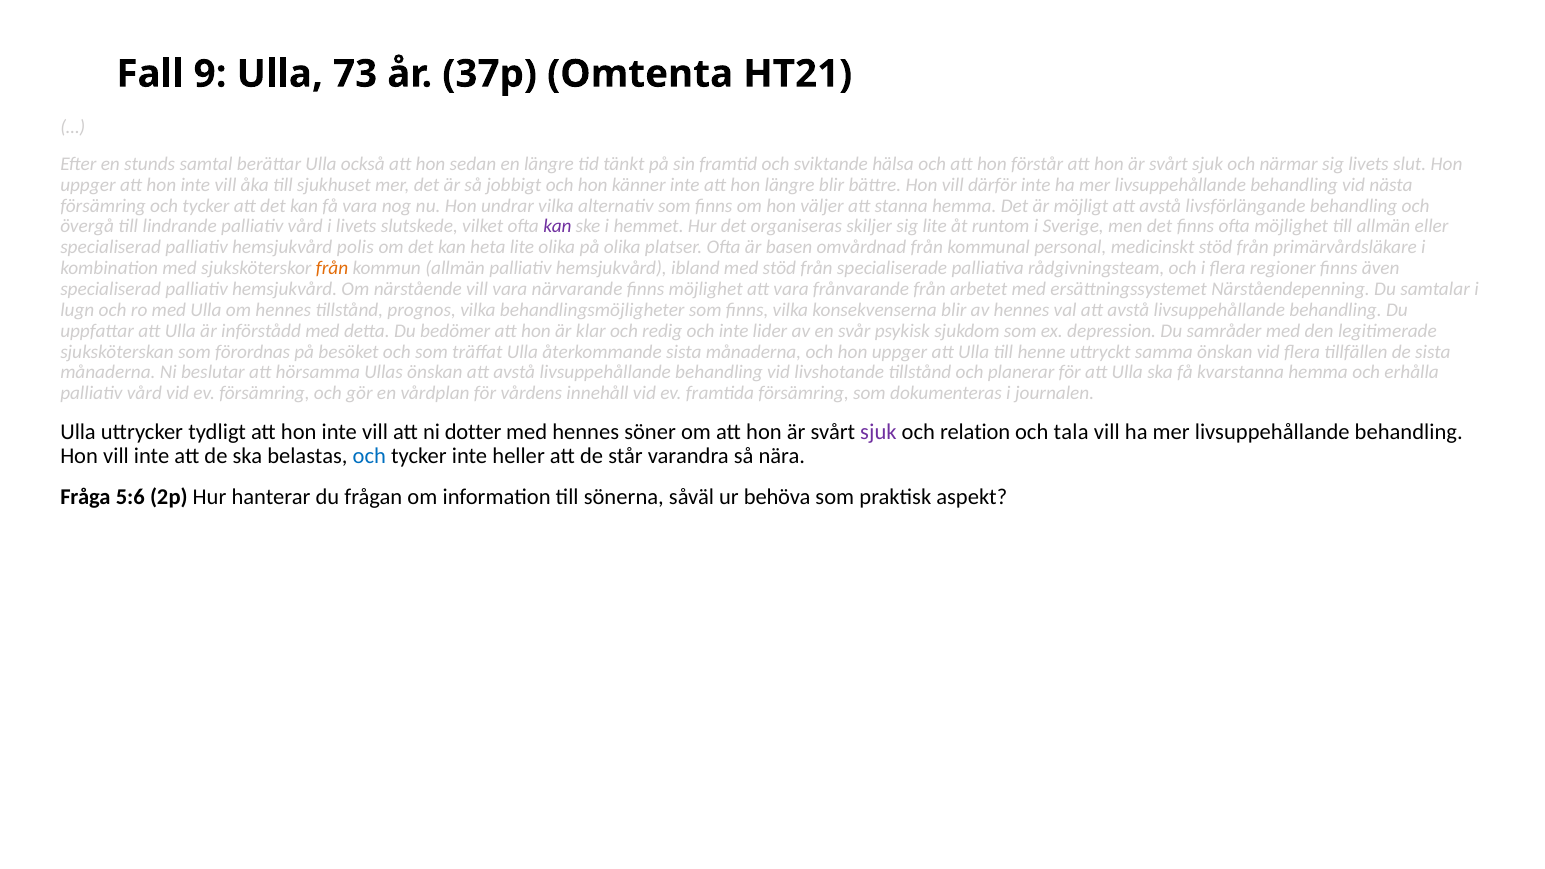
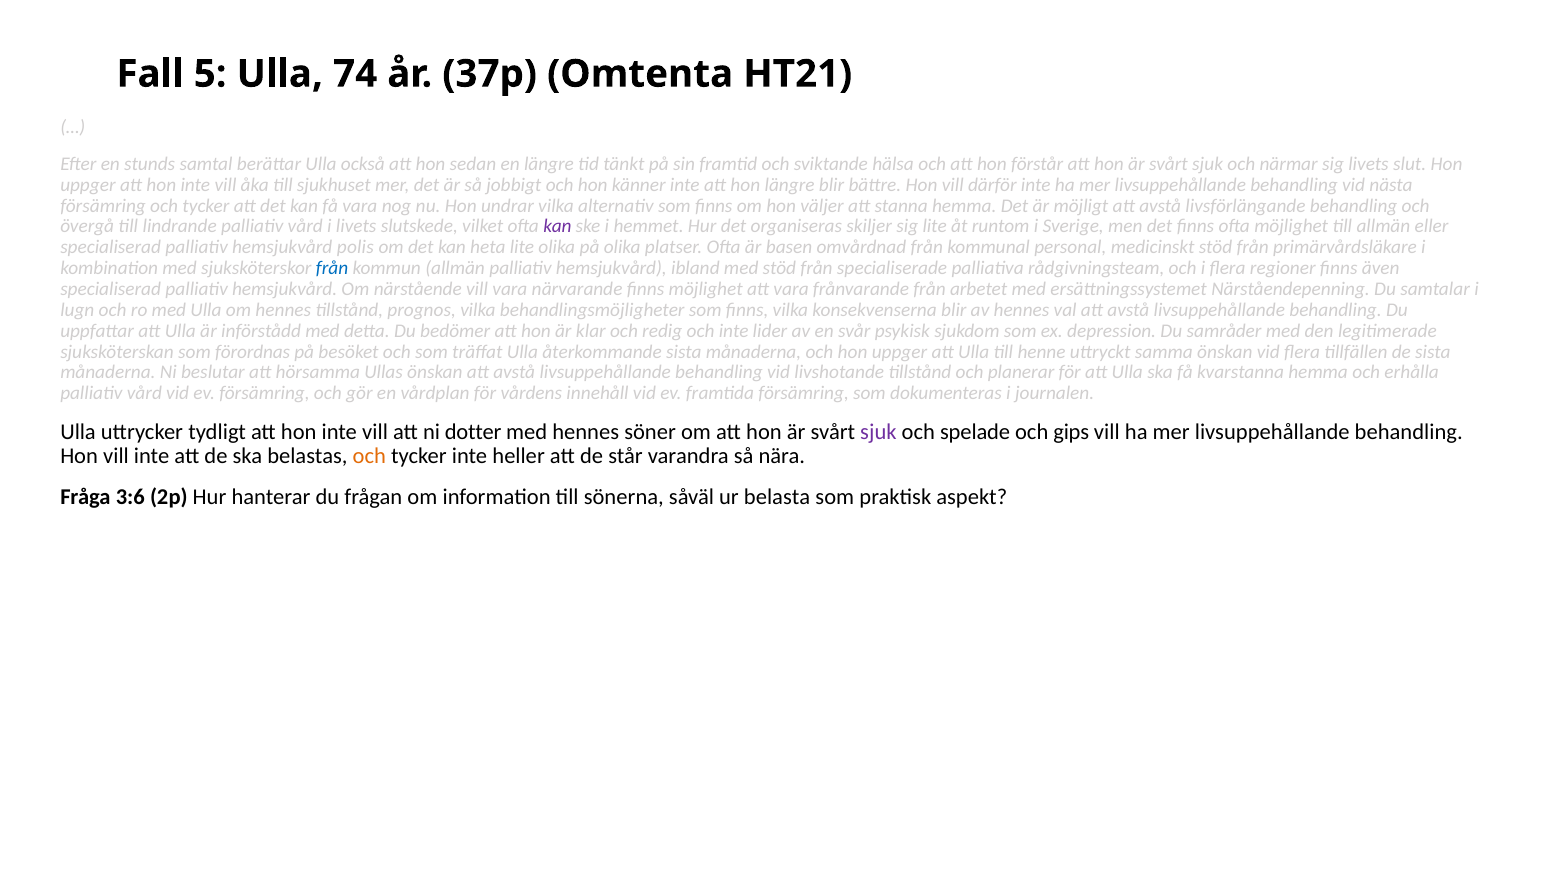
9: 9 -> 5 (210, 74)
73: 73 -> 74 (355, 74)
från colour: orange -> blue (332, 268)
relation: relation -> spelade (975, 432)
tala: tala -> gips (1071, 432)
och colour: blue -> orange (369, 457)
5:6: 5:6 -> 3:6 (130, 497)
behöva: behöva -> belasta (777, 497)
